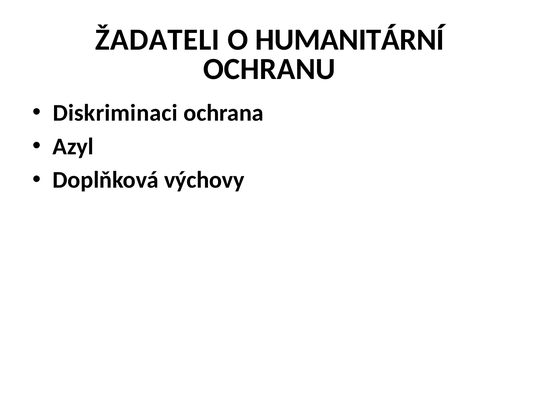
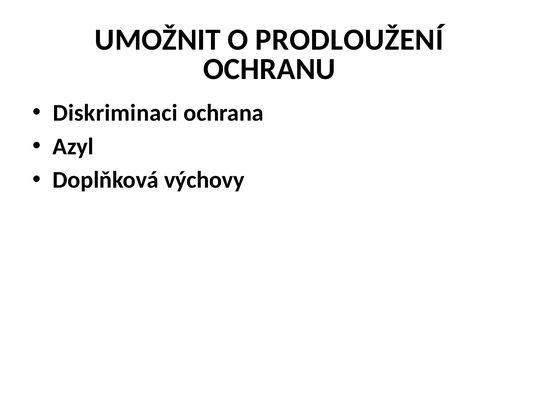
ŽADATELI: ŽADATELI -> UMOŽNIT (158, 40)
HUMANITÁRNÍ: HUMANITÁRNÍ -> PRODLOUŽENÍ (349, 40)
